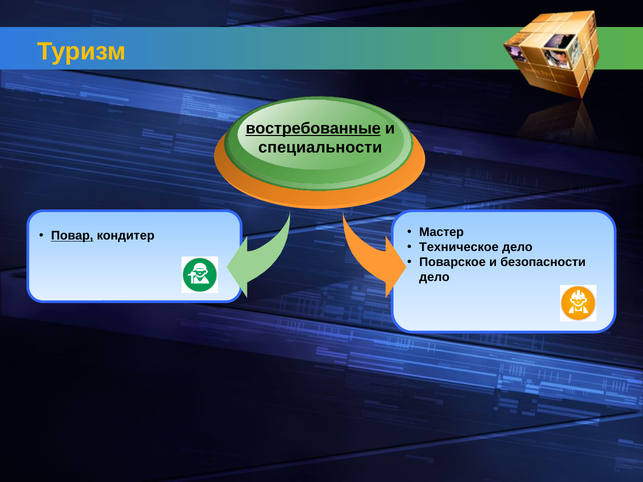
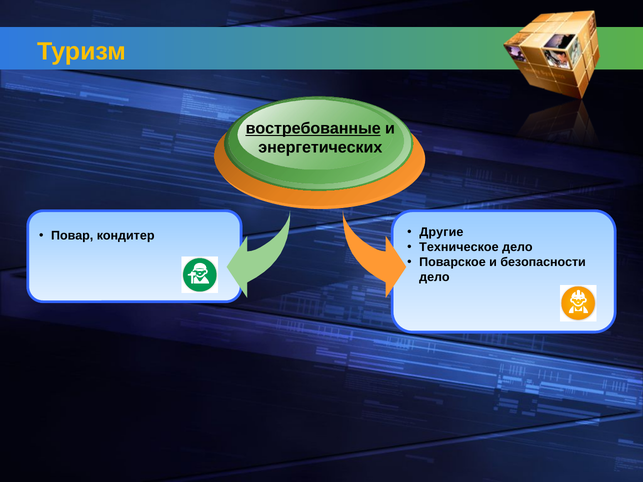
специальности: специальности -> энергетических (320, 148)
Мастер: Мастер -> Другие (441, 232)
Повар underline: present -> none (72, 236)
